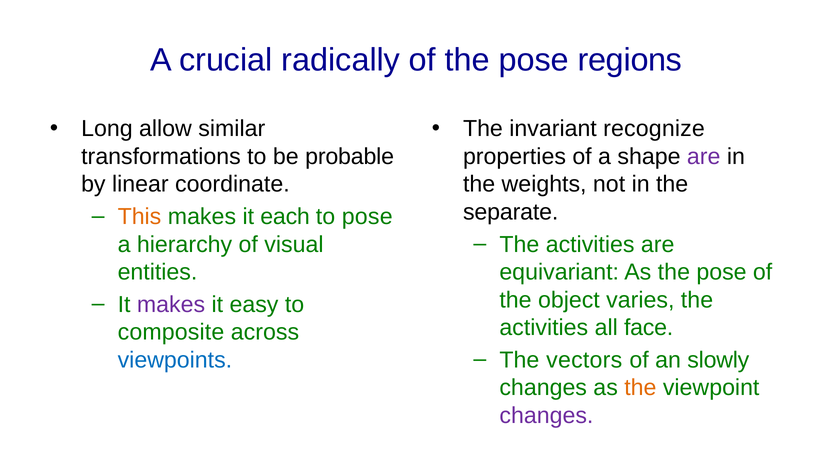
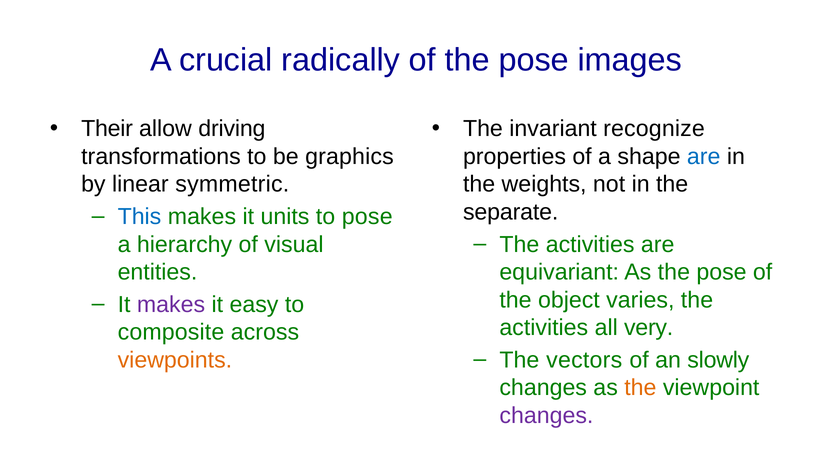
regions: regions -> images (630, 60)
Long: Long -> Their (107, 129)
similar: similar -> driving (232, 129)
probable: probable -> graphics (349, 157)
are colour: purple -> blue (704, 157)
coordinate: coordinate -> symmetric (232, 185)
This colour: orange -> blue (139, 217)
each: each -> units (285, 217)
face: face -> very (649, 328)
viewpoints colour: blue -> orange (175, 360)
